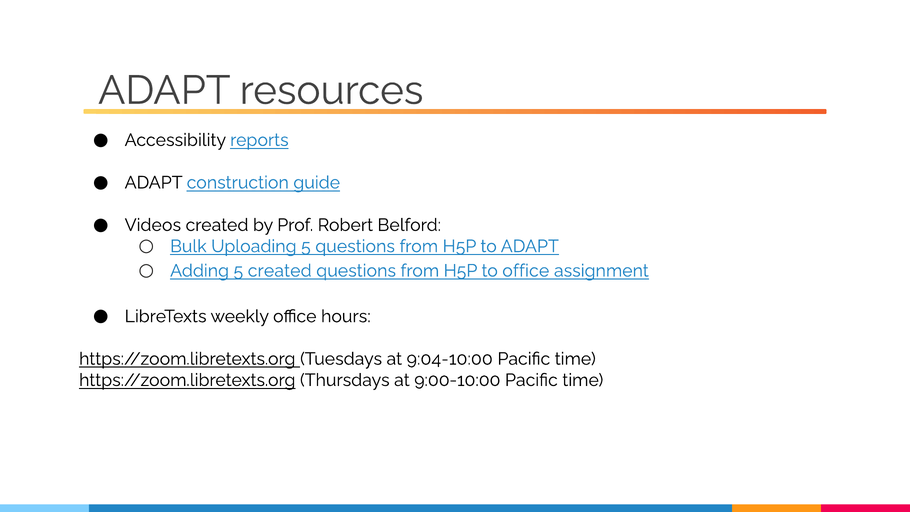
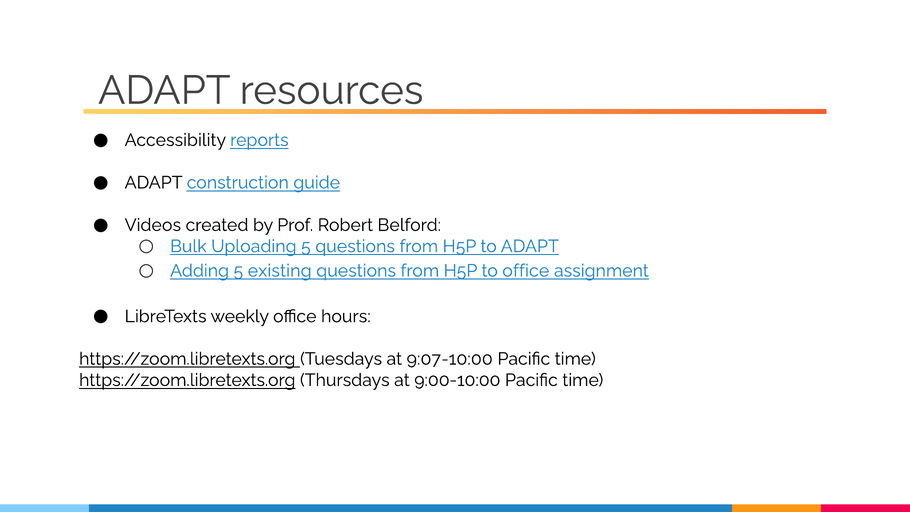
5 created: created -> existing (280, 271)
9:04-10:00: 9:04-10:00 -> 9:07-10:00 (450, 359)
